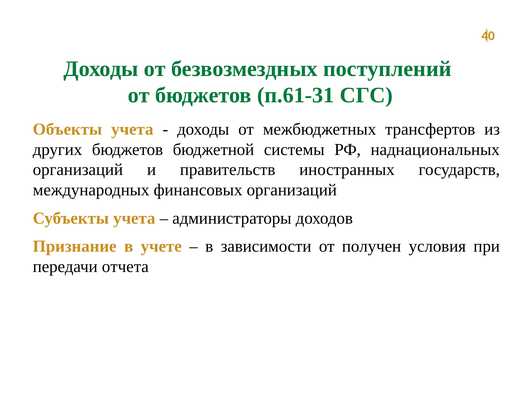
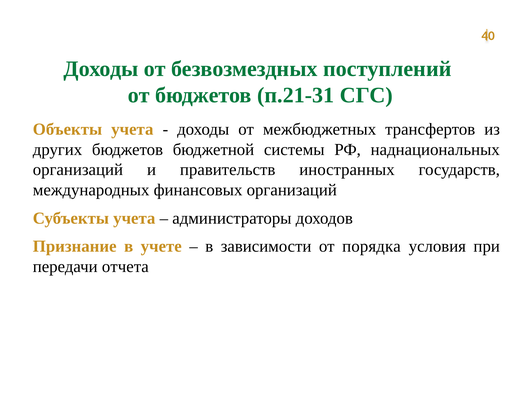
п.61-31: п.61-31 -> п.21-31 (296, 95)
получен: получен -> порядка (371, 246)
